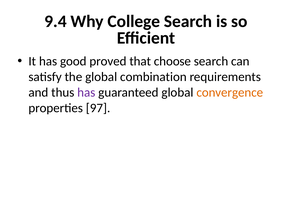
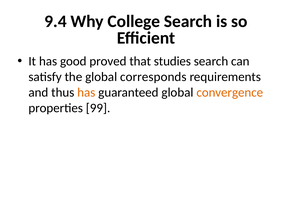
choose: choose -> studies (172, 61)
combination: combination -> corresponds (153, 77)
has colour: purple -> orange (86, 92)
97: 97 -> 99 (98, 108)
